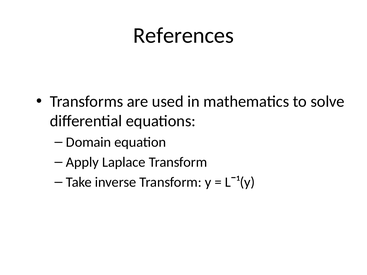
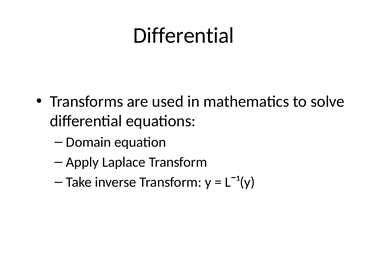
References: References -> Differential (184, 36)
